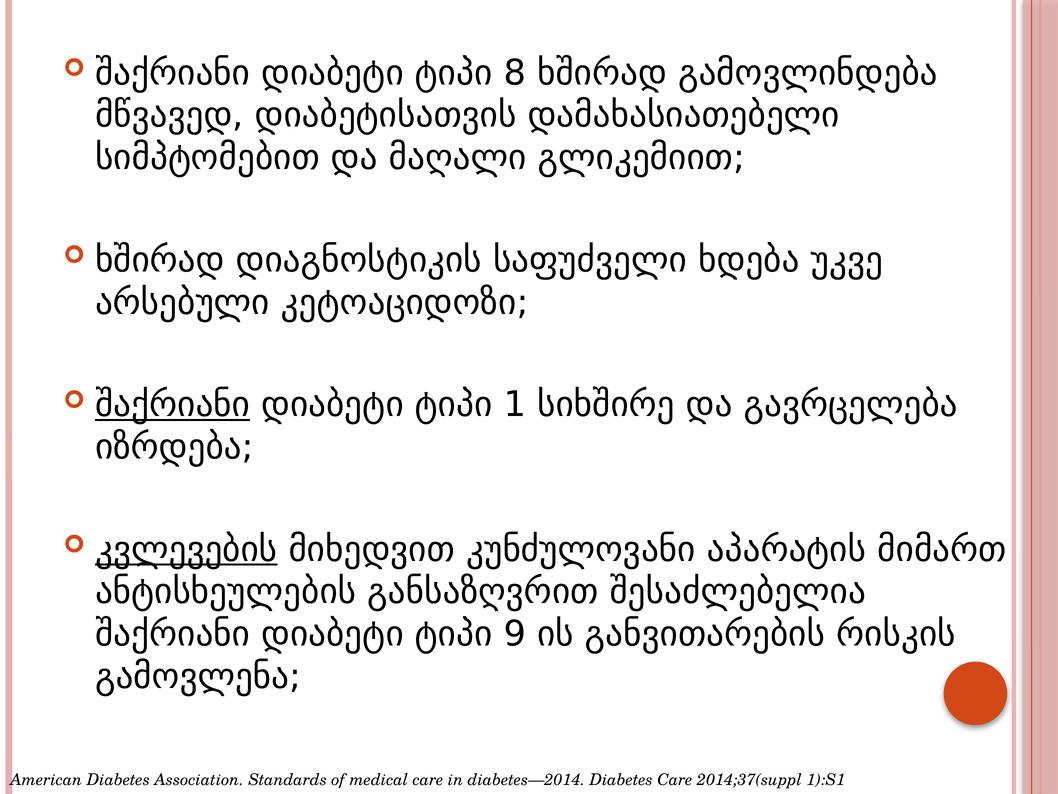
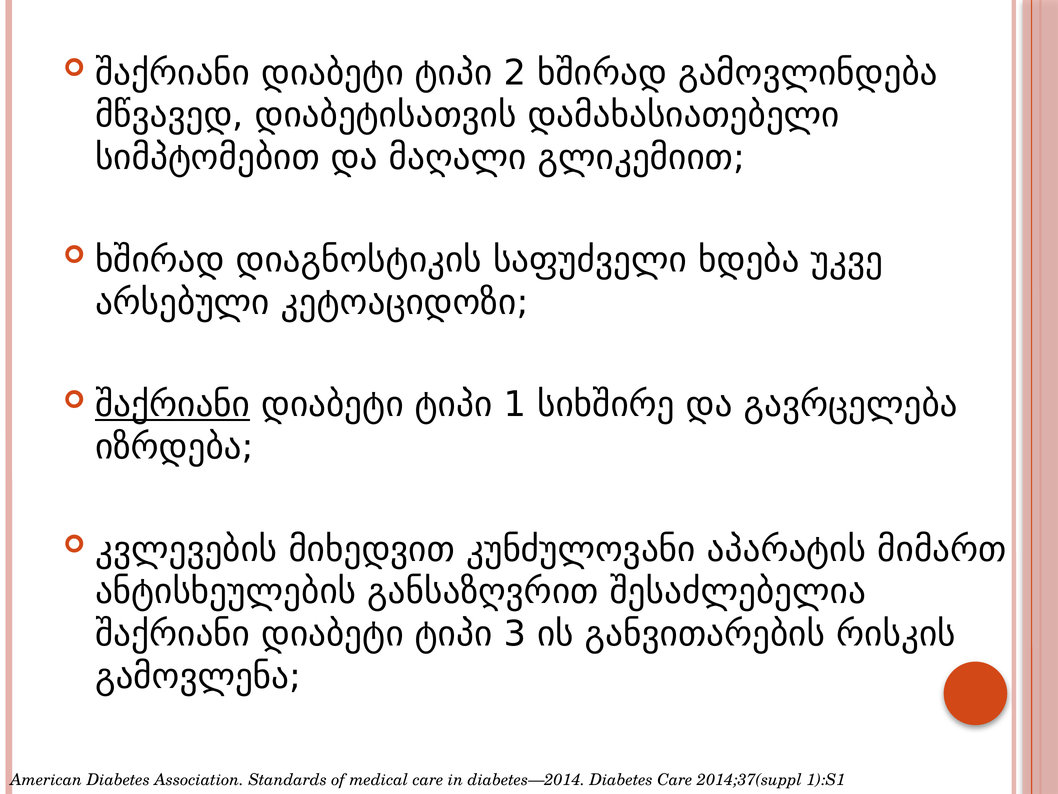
8: 8 -> 2 (515, 73)
კვლევების underline: present -> none (186, 549)
9: 9 -> 3 (515, 634)
